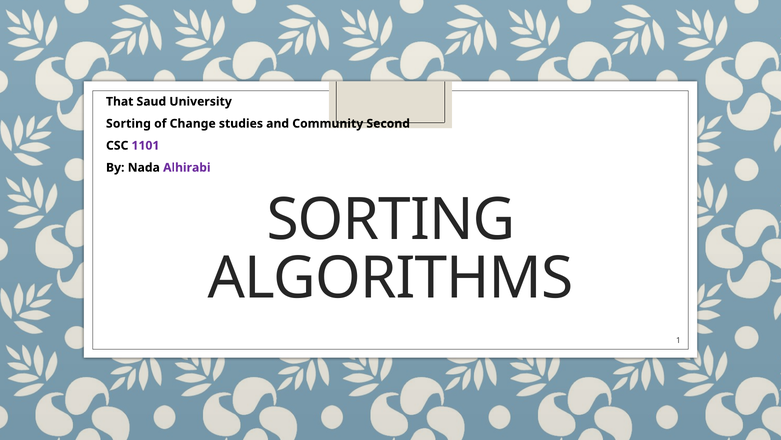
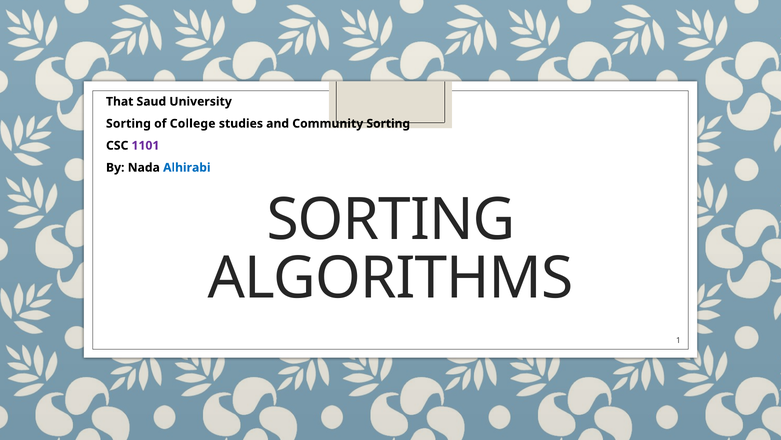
Change: Change -> College (193, 123)
Community Second: Second -> Sorting (388, 123)
Alhirabi colour: purple -> blue (187, 167)
